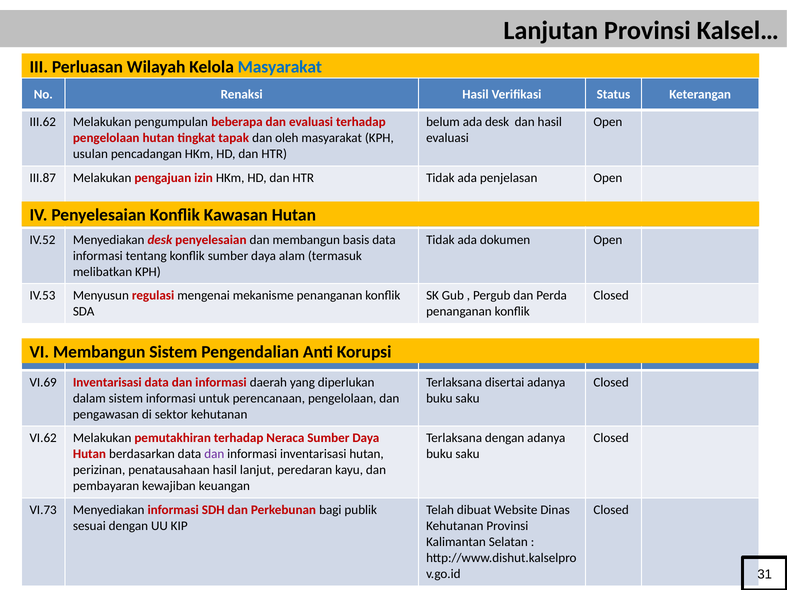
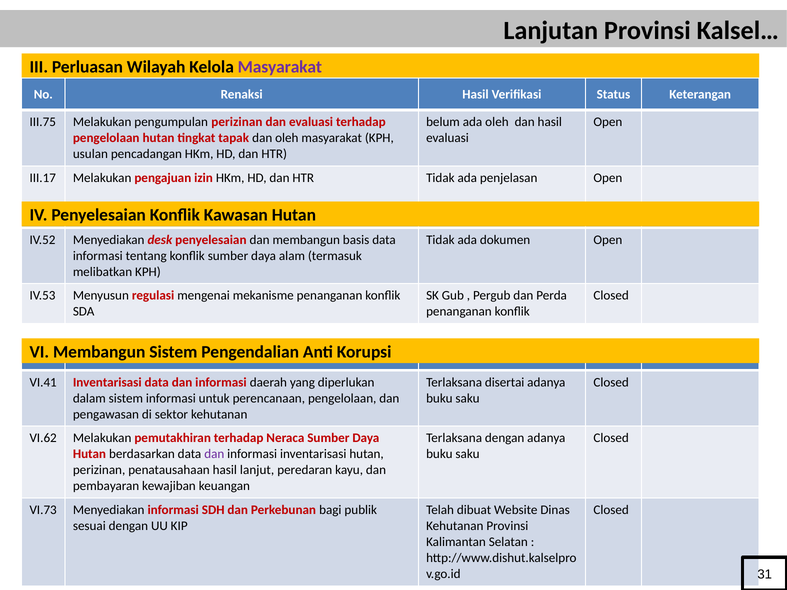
Masyarakat colour: blue -> purple (280, 67)
III.62: III.62 -> III.75 (43, 122)
pengumpulan beberapa: beberapa -> perizinan (237, 122)
ada desk: desk -> oleh (497, 122)
III.87: III.87 -> III.17 (43, 178)
VI.69: VI.69 -> VI.41 (43, 382)
